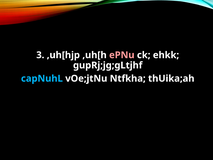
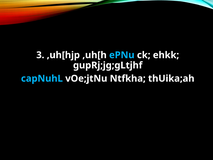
ePNu colour: pink -> light blue (122, 55)
